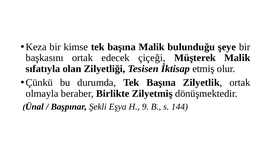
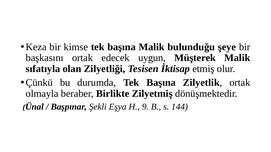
çiçeği: çiçeği -> uygun (152, 58)
